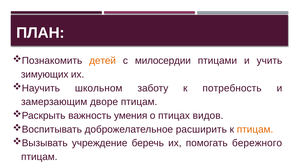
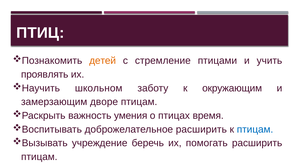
ПЛАН: ПЛАН -> ПТИЦ (40, 33)
милосердии: милосердии -> стремление (163, 61)
зимующих: зимующих -> проявлять (45, 74)
потребность: потребность -> окружающим (232, 88)
видов: видов -> время (208, 116)
птицам colour: orange -> blue (255, 130)
помогать бережного: бережного -> расширить (257, 143)
